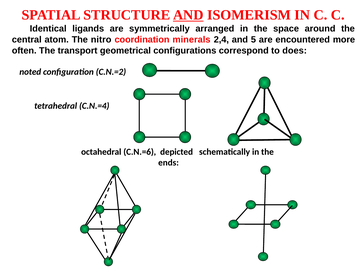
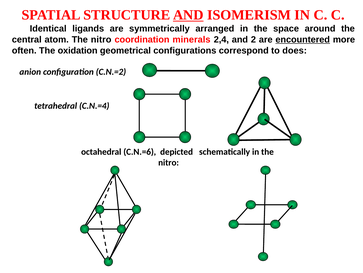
5: 5 -> 2 (253, 39)
encountered underline: none -> present (303, 39)
transport: transport -> oxidation (78, 50)
noted: noted -> anion (30, 72)
ends: ends -> nitro (169, 162)
